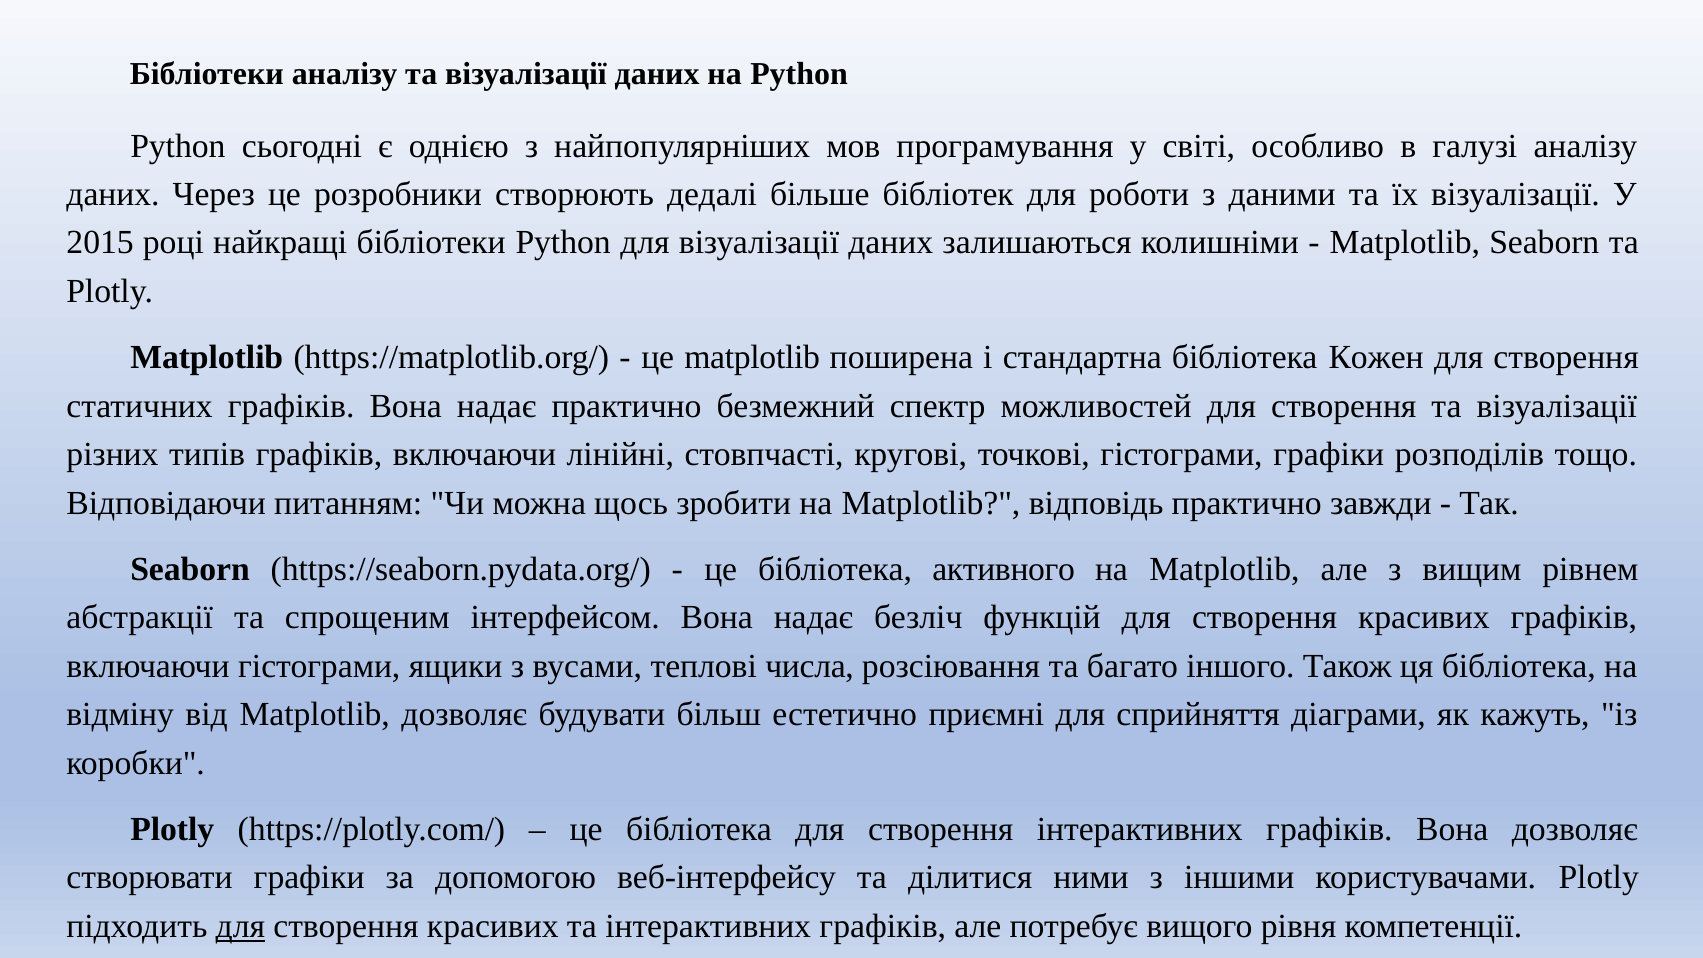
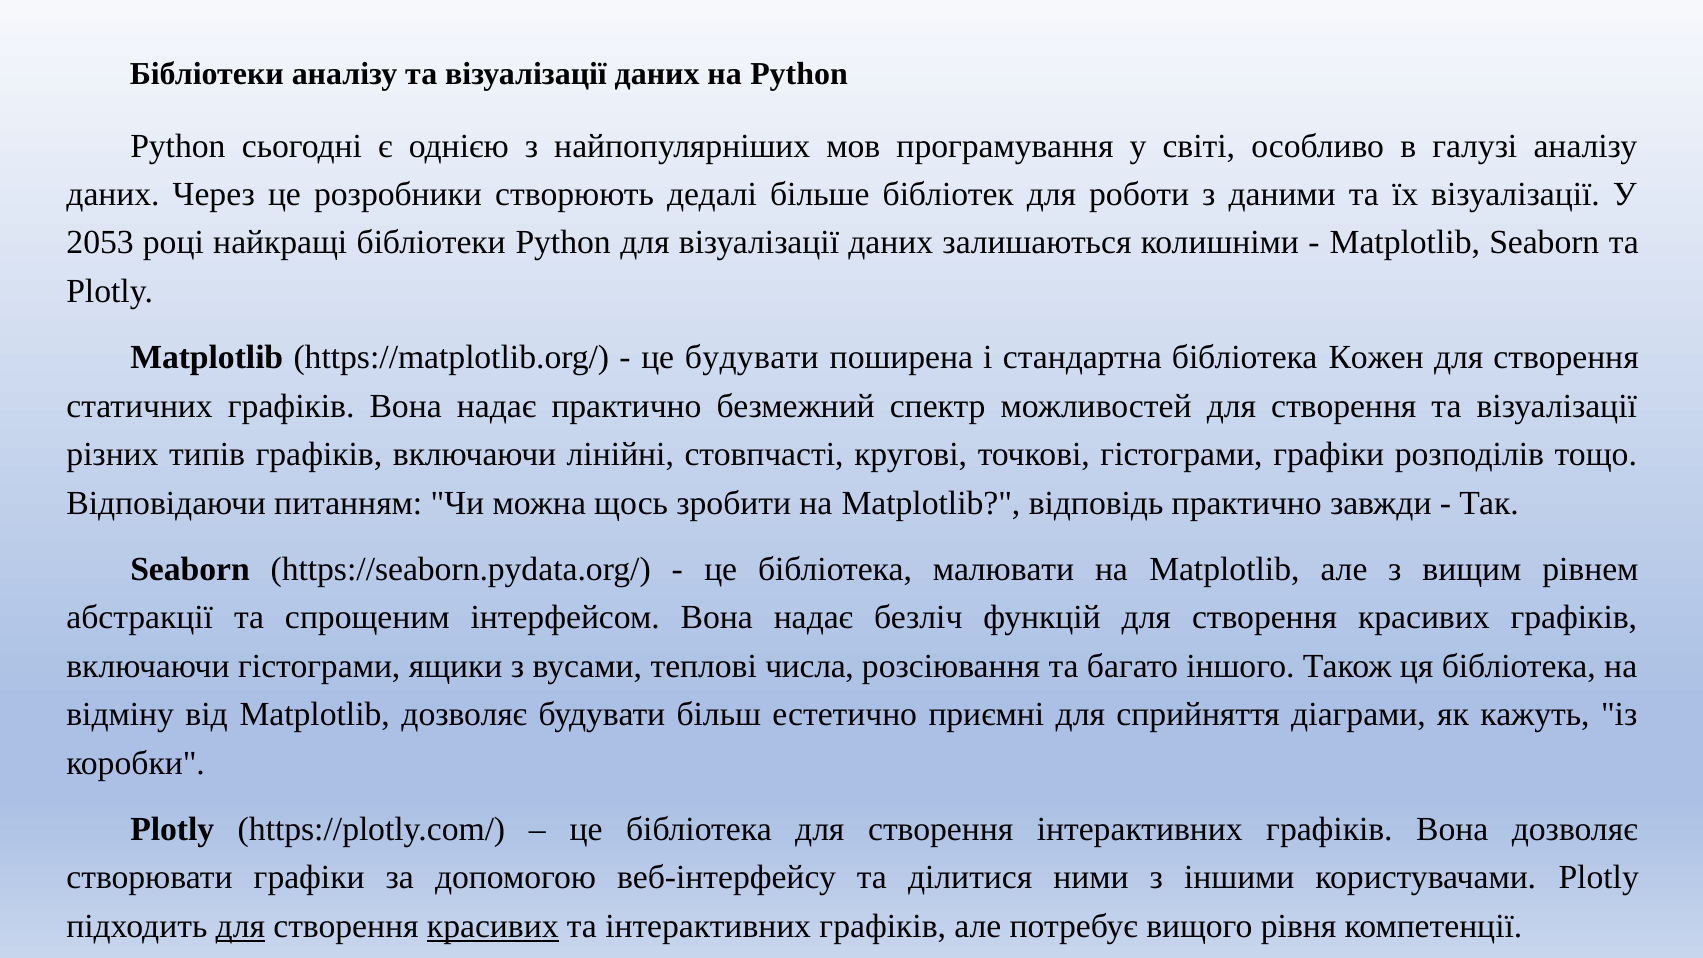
2015: 2015 -> 2053 (100, 243)
це matplotlib: matplotlib -> будувати (752, 358)
активного: активного -> малювати (1004, 569)
красивих underline: none -> present (493, 926)
